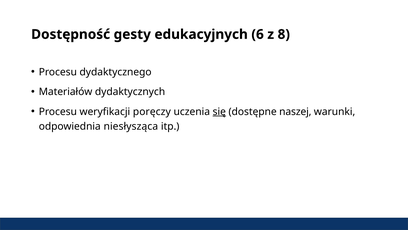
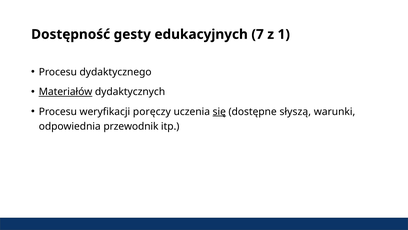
6: 6 -> 7 (258, 34)
8: 8 -> 1 (284, 34)
Materiałów underline: none -> present (66, 92)
naszej: naszej -> słyszą (295, 111)
niesłysząca: niesłysząca -> przewodnik (131, 126)
